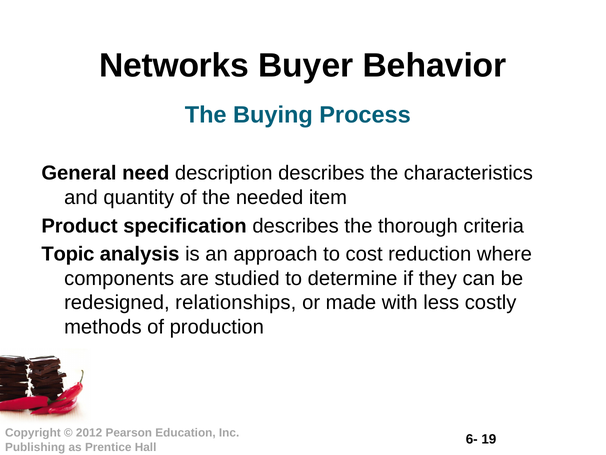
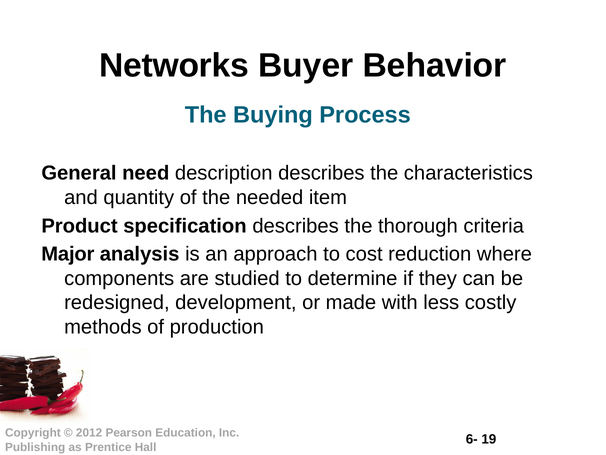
Topic: Topic -> Major (68, 254)
relationships: relationships -> development (236, 302)
